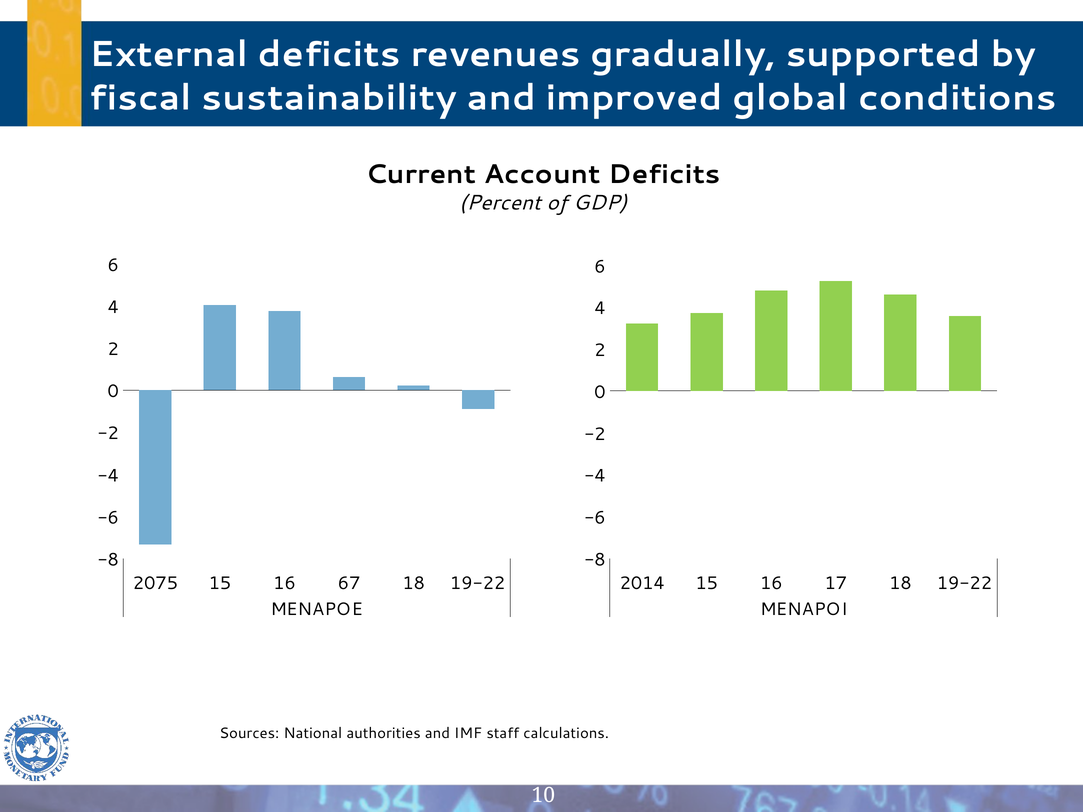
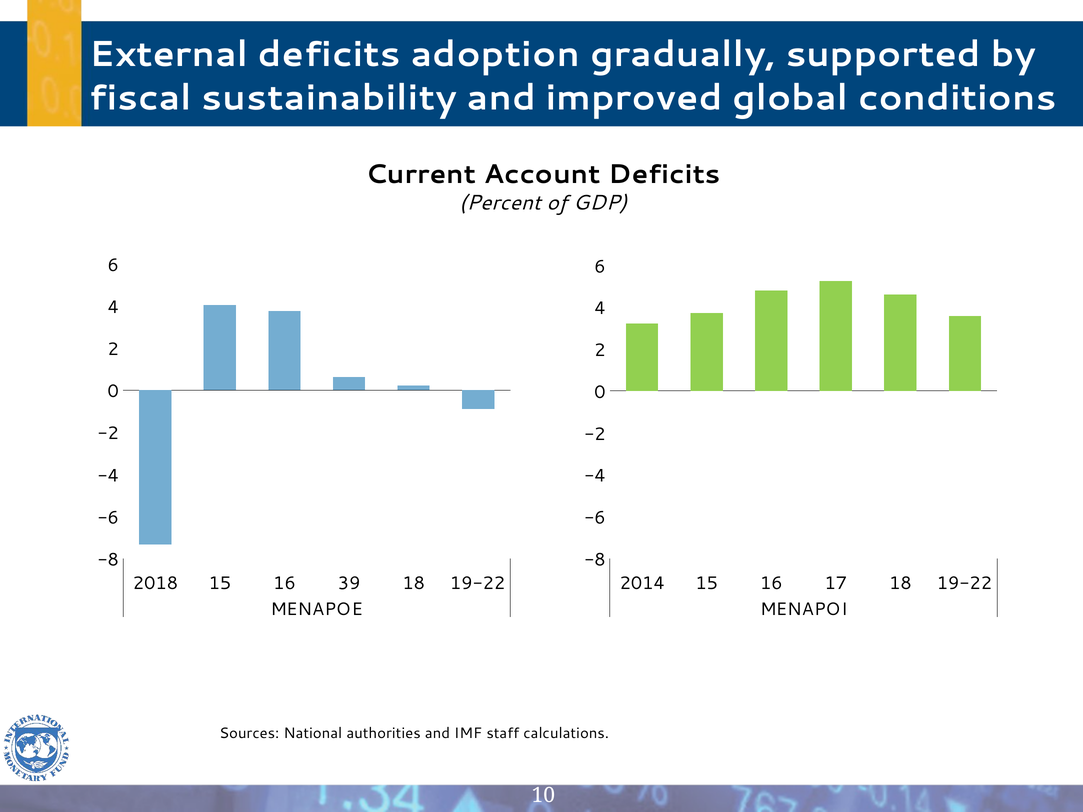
revenues: revenues -> adoption (495, 54)
2075: 2075 -> 2018 (155, 584)
67: 67 -> 39 (349, 584)
